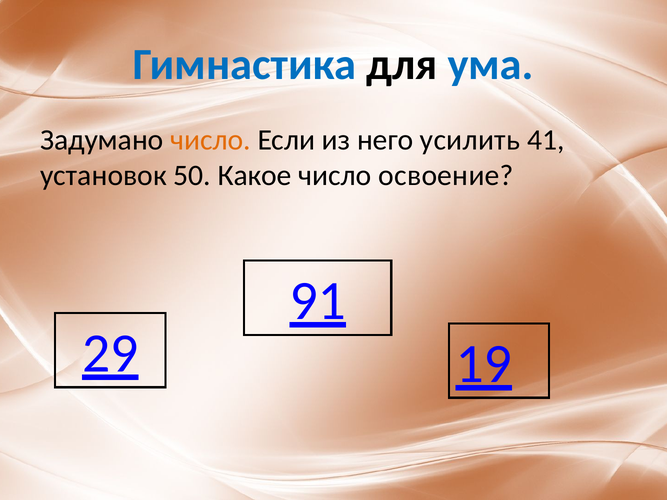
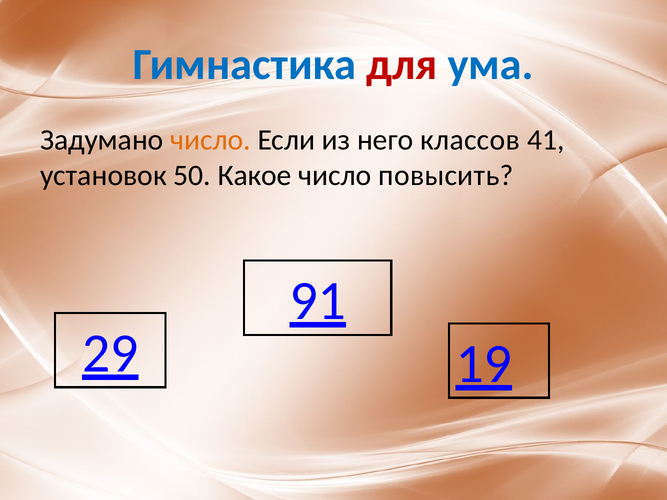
для colour: black -> red (402, 65)
усилить: усилить -> классов (470, 140)
освоение: освоение -> повысить (446, 176)
